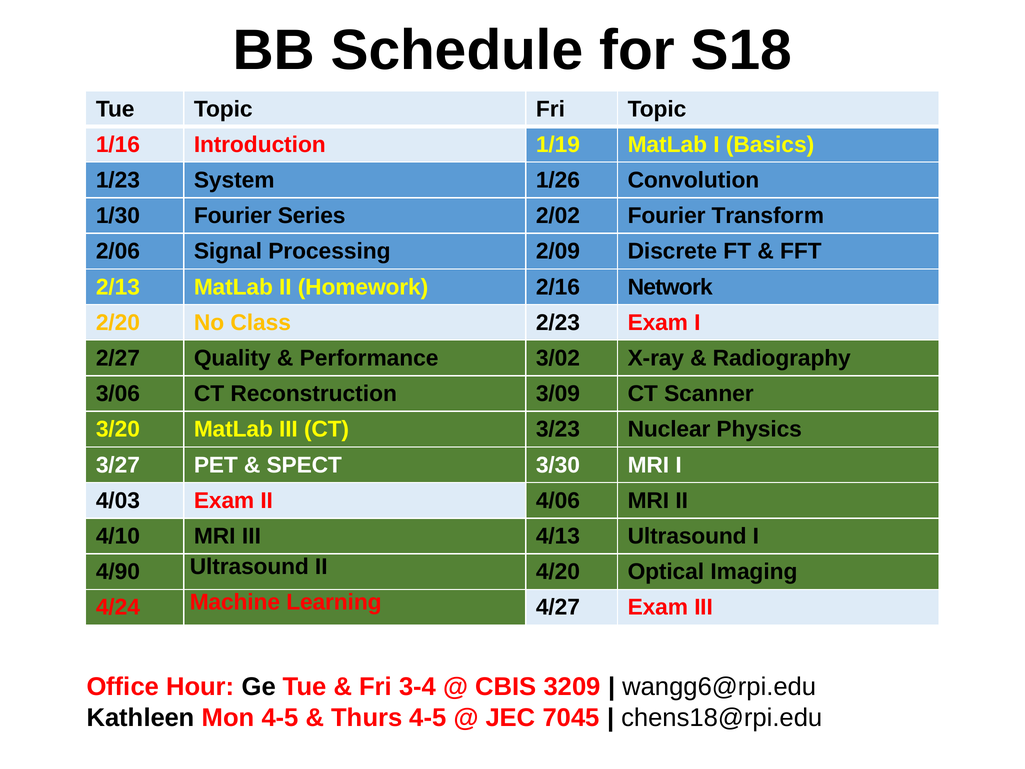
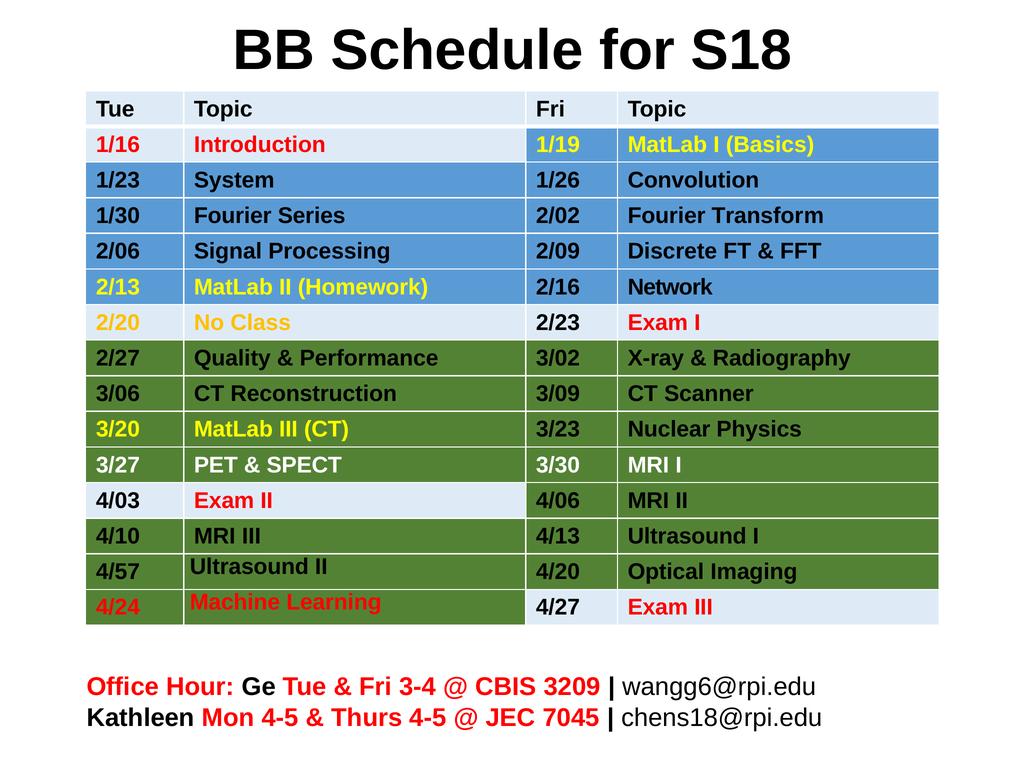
4/90: 4/90 -> 4/57 (118, 572)
